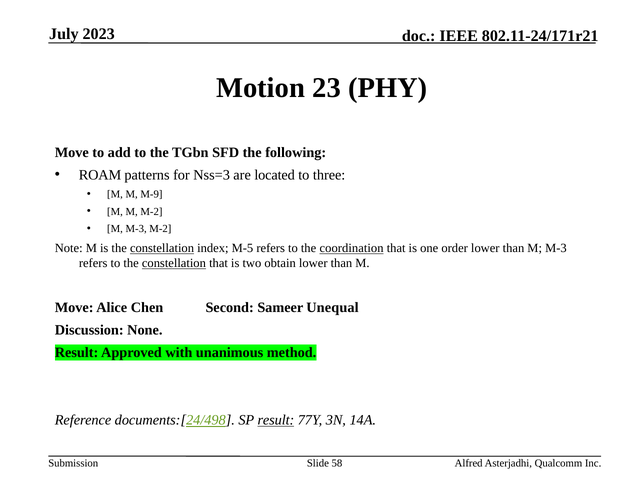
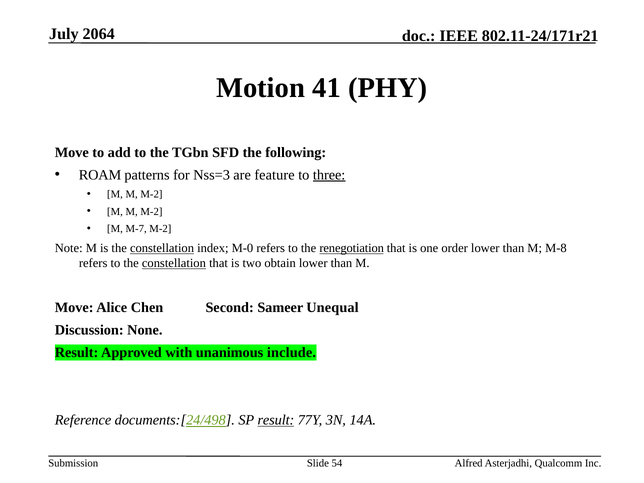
2023: 2023 -> 2064 (99, 34)
23: 23 -> 41 (327, 88)
located: located -> feature (274, 175)
three underline: none -> present (329, 175)
M-9: M-9 -> M-2 (151, 194)
M-3: M-3 -> M-7 (136, 229)
M-5: M-5 -> M-0 (242, 248)
coordination: coordination -> renegotiation (352, 248)
than M M-3: M-3 -> M-8 (556, 248)
method: method -> include (291, 353)
58: 58 -> 54 (337, 463)
